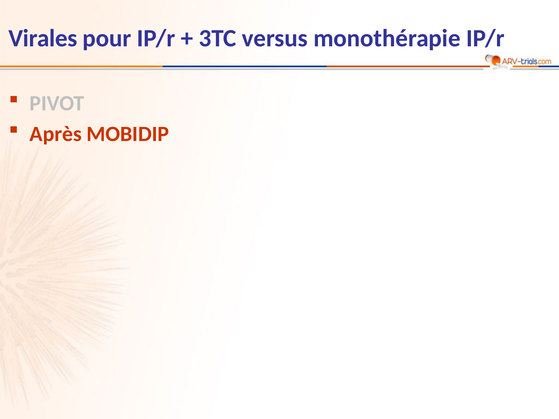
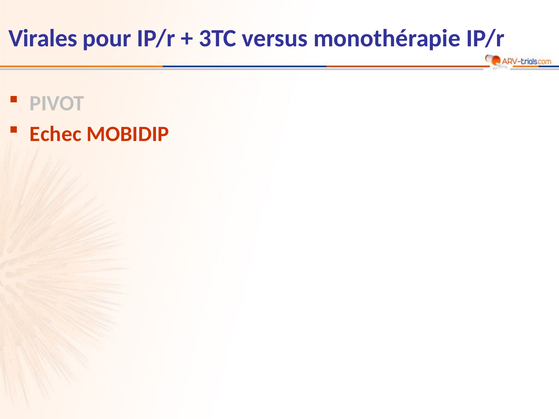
Après: Après -> Echec (56, 134)
